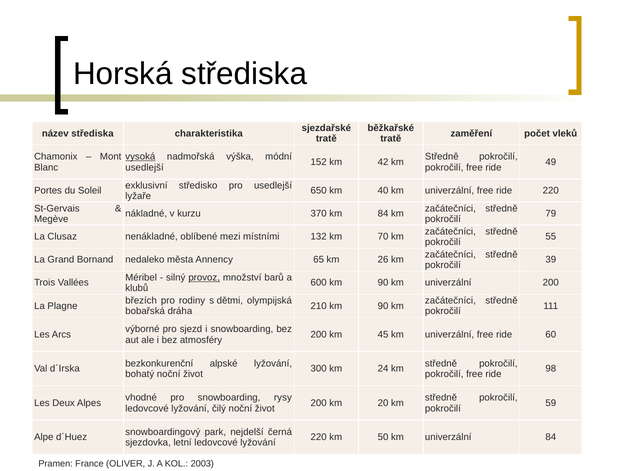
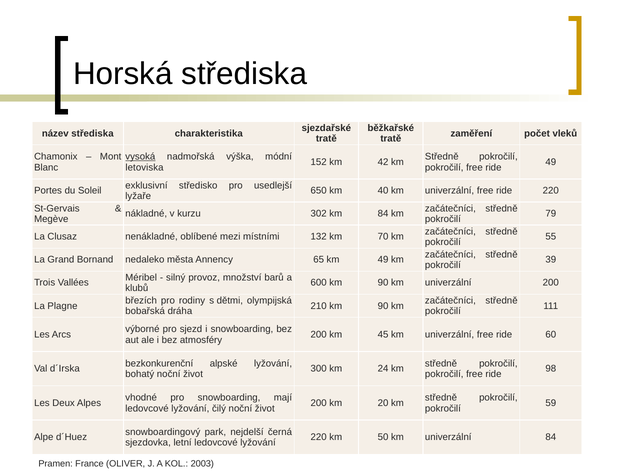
usedlejší: usedlejší -> letoviska (145, 168)
370: 370 -> 302 (319, 214)
km 26: 26 -> 49 (383, 260)
provoz underline: present -> none (204, 278)
rysy: rysy -> mají (283, 398)
